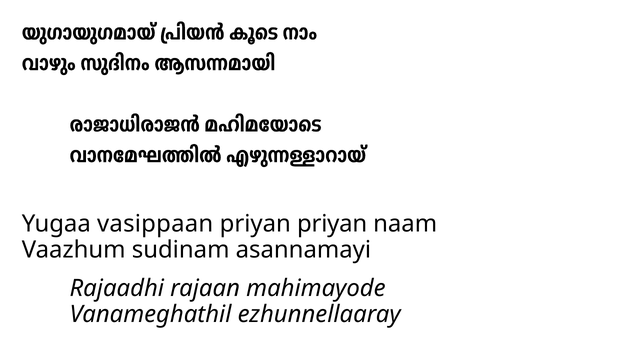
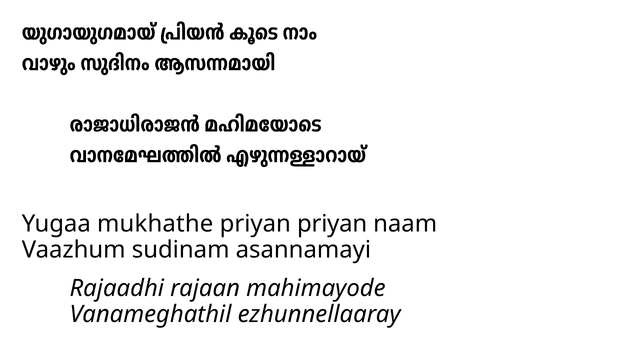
vasippaan: vasippaan -> mukhathe (155, 224)
